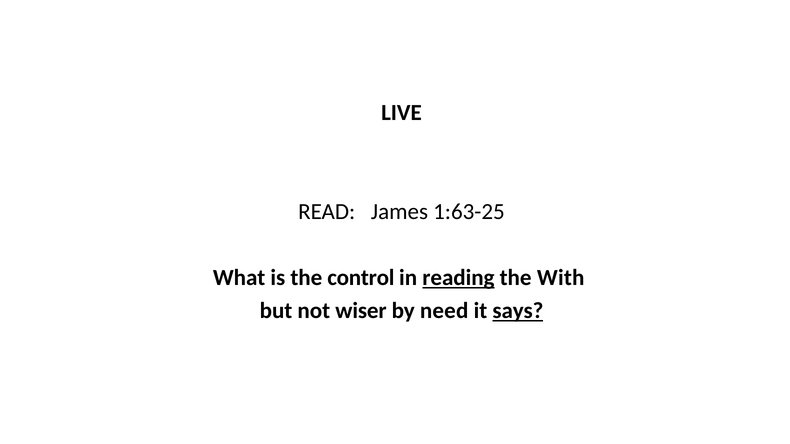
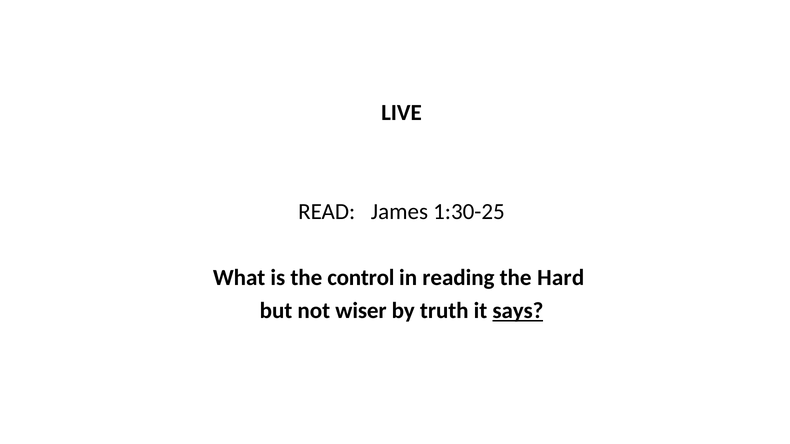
1:63-25: 1:63-25 -> 1:30-25 (469, 212)
reading underline: present -> none (458, 278)
With: With -> Hard (561, 278)
need: need -> truth (444, 311)
